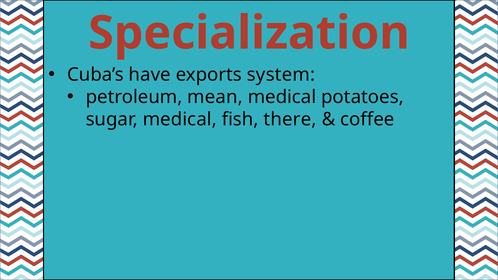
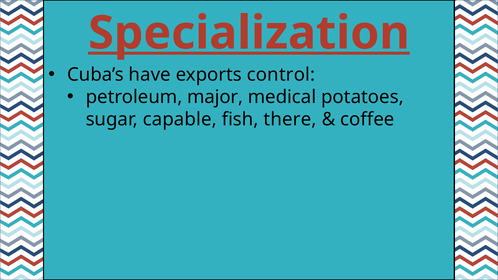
Specialization underline: none -> present (249, 33)
system: system -> control (281, 75)
mean: mean -> major (215, 97)
sugar medical: medical -> capable (180, 120)
